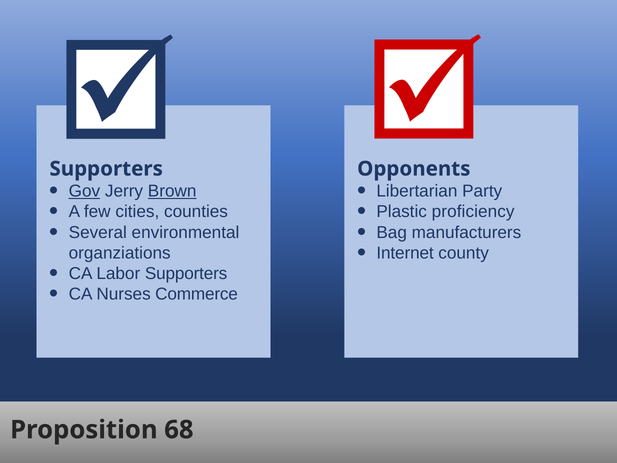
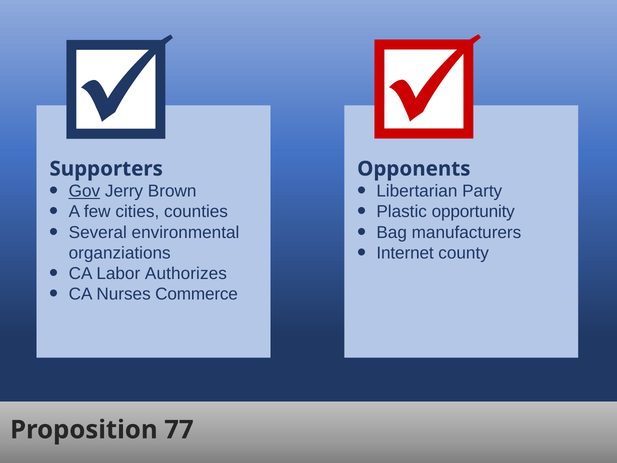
Brown underline: present -> none (172, 191)
proficiency: proficiency -> opportunity (473, 212)
Labor Supporters: Supporters -> Authorizes (186, 273)
68: 68 -> 77 (179, 430)
